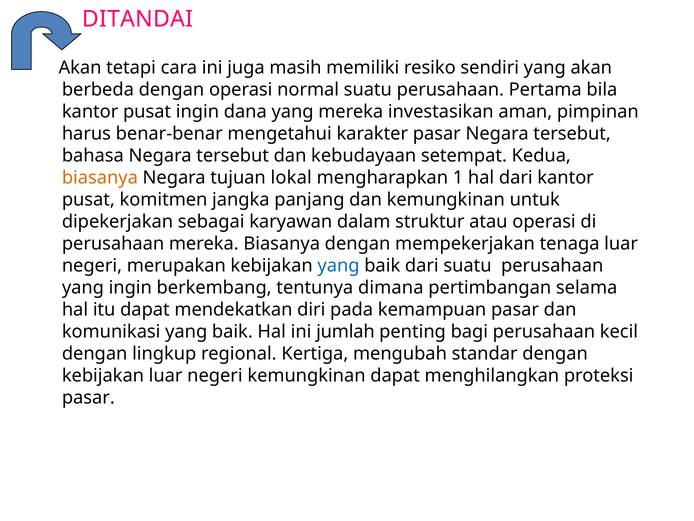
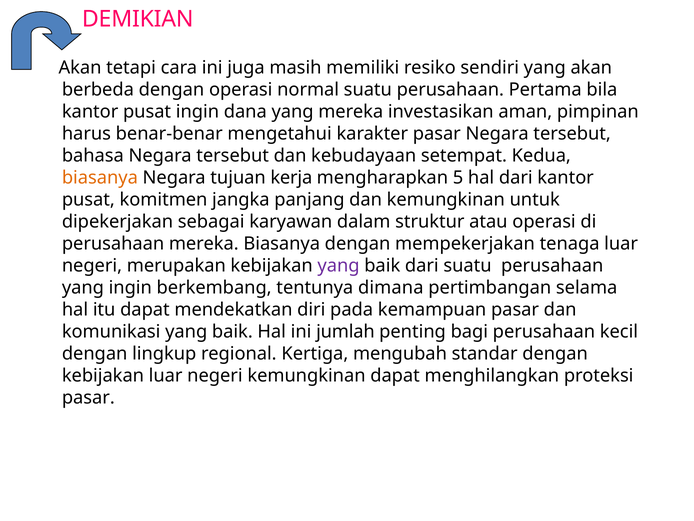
DITANDAI: DITANDAI -> DEMIKIAN (138, 19)
lokal: lokal -> kerja (291, 178)
1: 1 -> 5 (458, 178)
yang colour: blue -> purple (339, 265)
